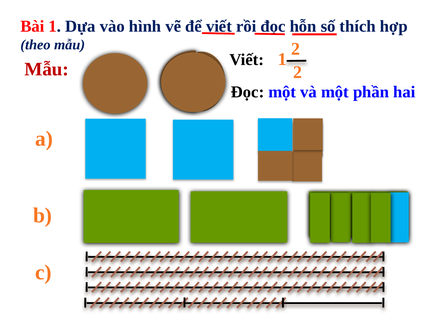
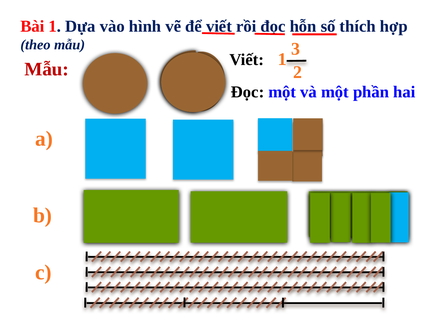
mẫu 2: 2 -> 3 (296, 49)
